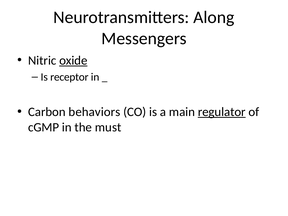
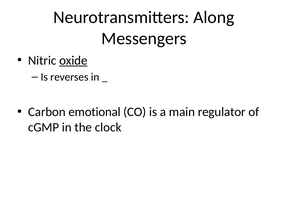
receptor: receptor -> reverses (69, 77)
behaviors: behaviors -> emotional (95, 112)
regulator underline: present -> none (222, 112)
must: must -> clock (108, 127)
